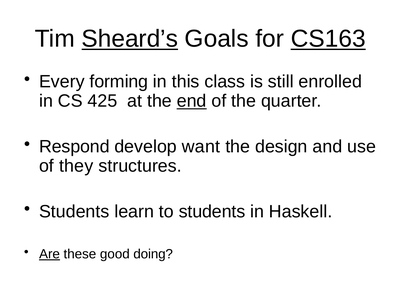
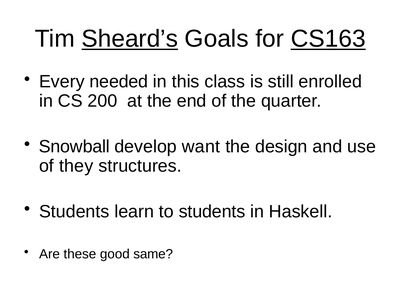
forming: forming -> needed (119, 82)
425: 425 -> 200 (103, 101)
end underline: present -> none (192, 101)
Respond: Respond -> Snowball (74, 147)
Are underline: present -> none (50, 254)
doing: doing -> same (153, 254)
